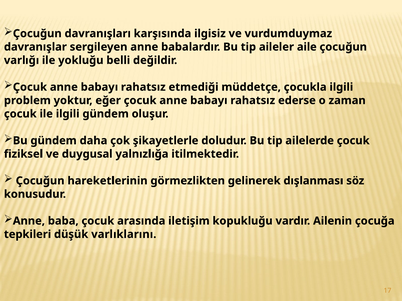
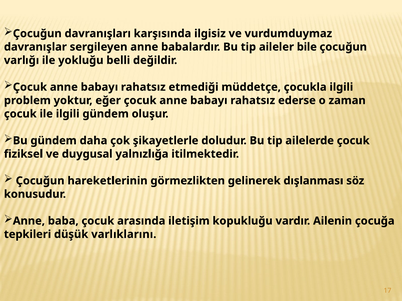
aile: aile -> bile (307, 47)
